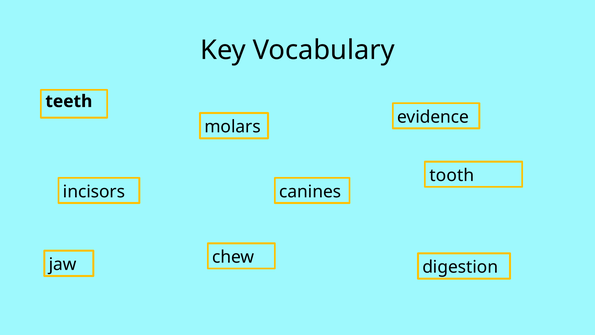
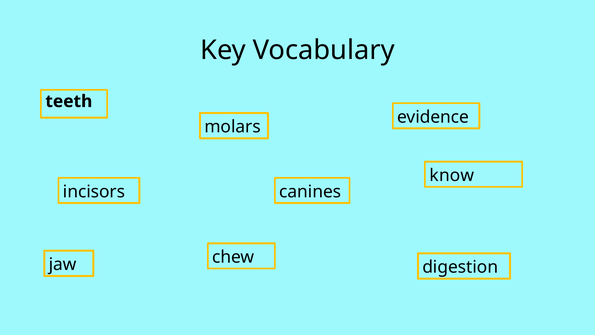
tooth: tooth -> know (452, 175)
